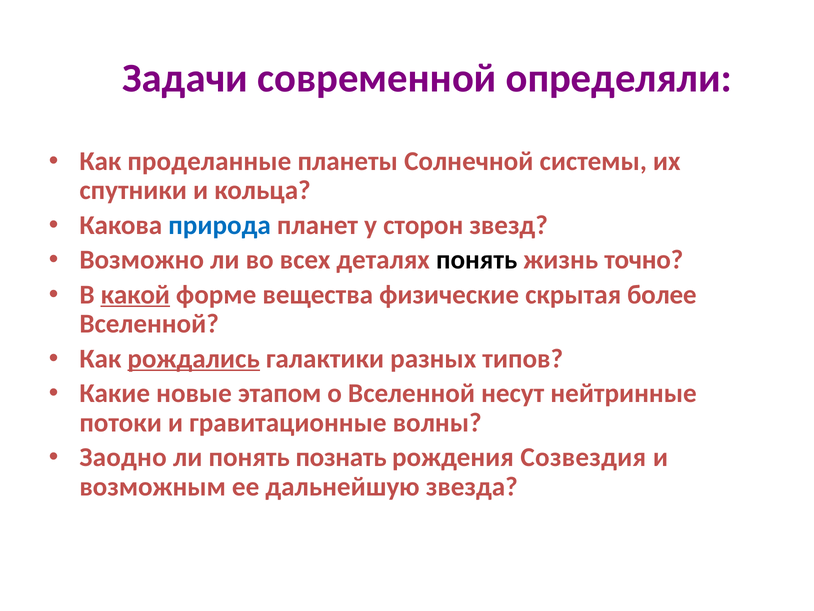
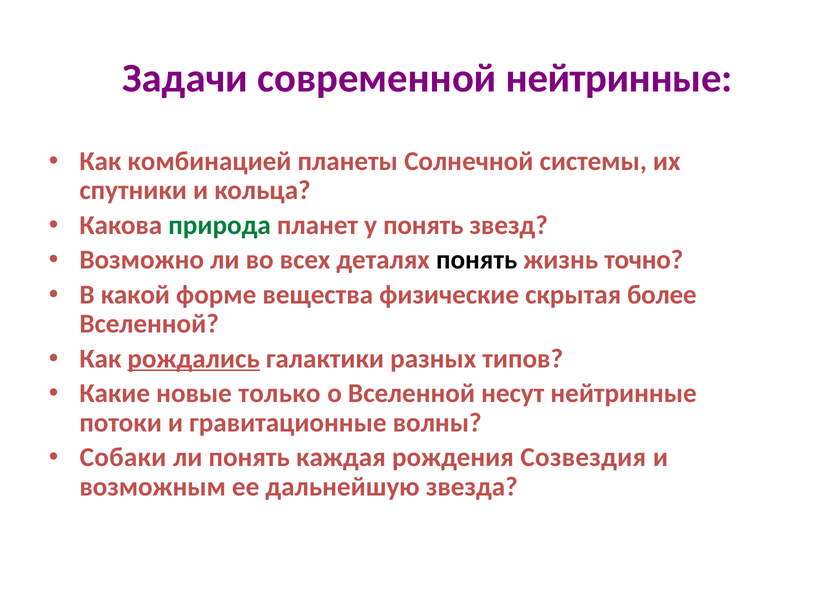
современной определяли: определяли -> нейтринные (619, 78)
проделанные: проделанные -> комбинацией (209, 161)
природа colour: blue -> green (220, 225)
у сторон: сторон -> понять (423, 225)
какой underline: present -> none (135, 294)
этапом: этапом -> только (279, 393)
Заодно: Заодно -> Собаки (123, 457)
познать: познать -> каждая (341, 457)
